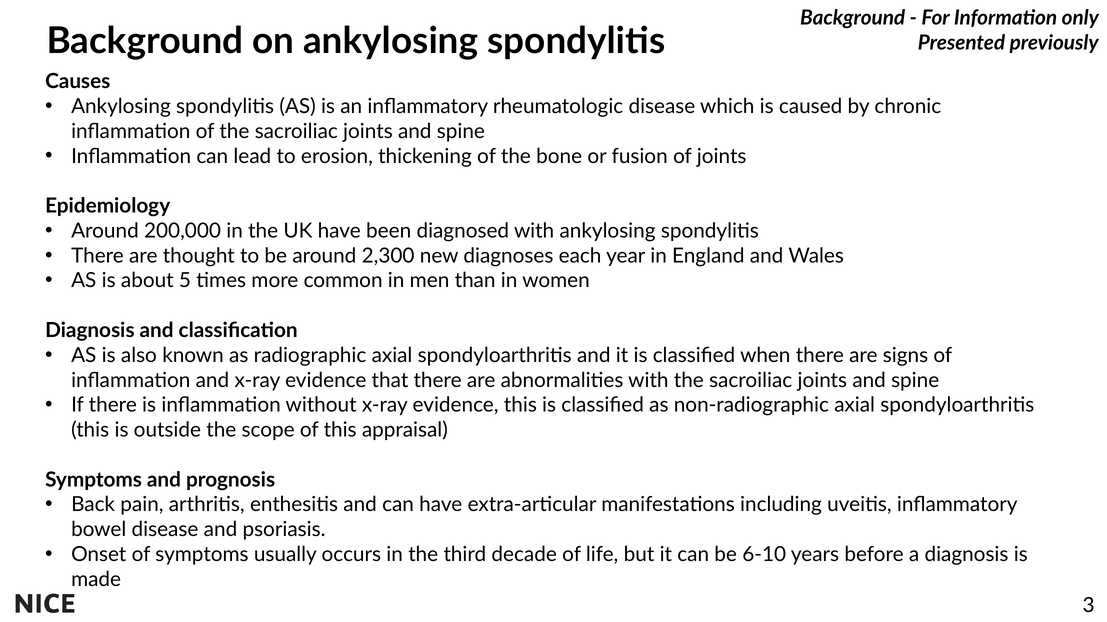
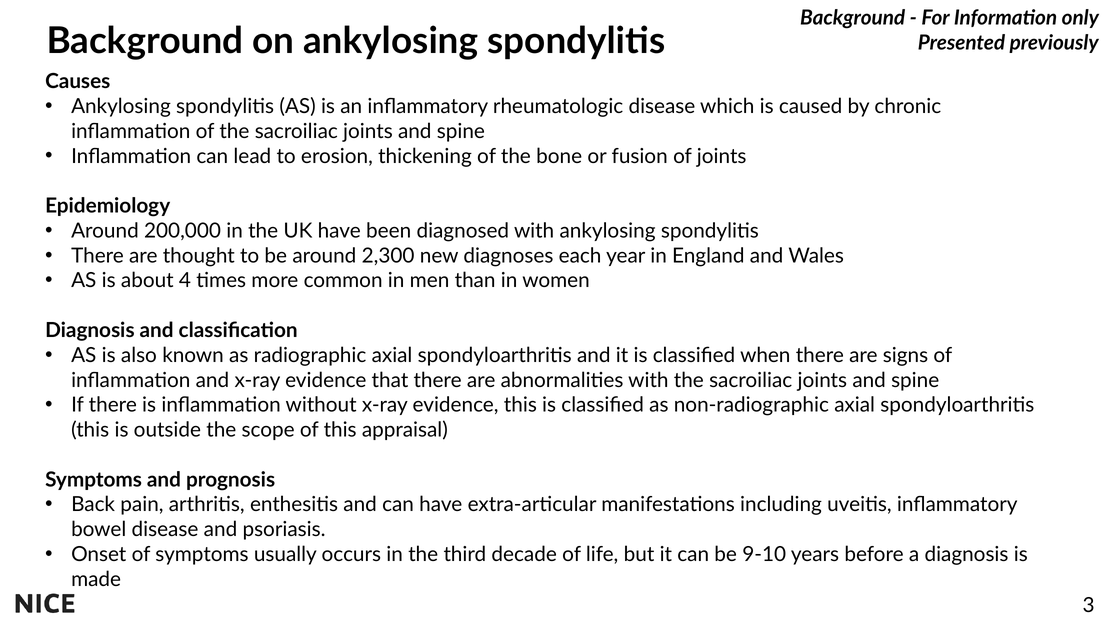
5: 5 -> 4 (185, 281)
6-10: 6-10 -> 9-10 (764, 555)
